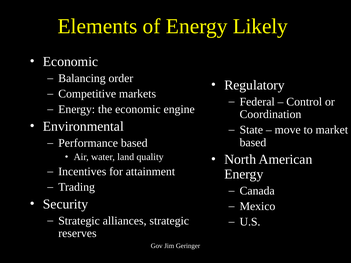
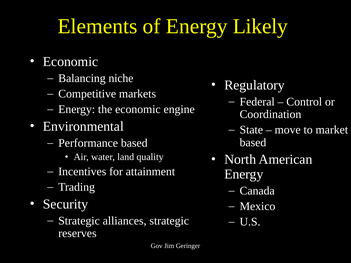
order: order -> niche (121, 78)
